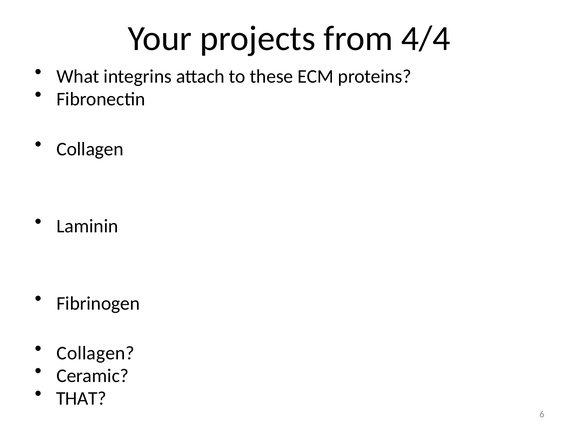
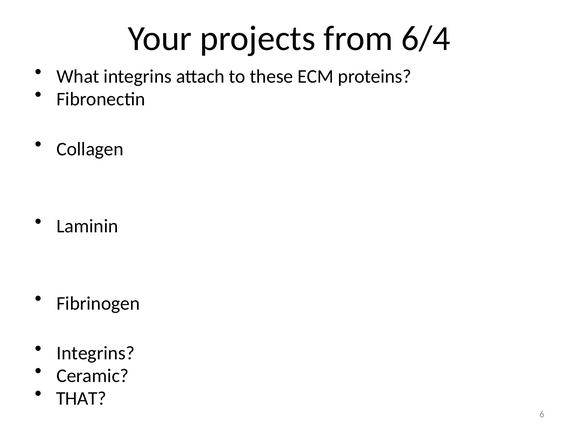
4/4: 4/4 -> 6/4 (426, 39)
Collagen: Collagen -> Integrins (96, 353)
